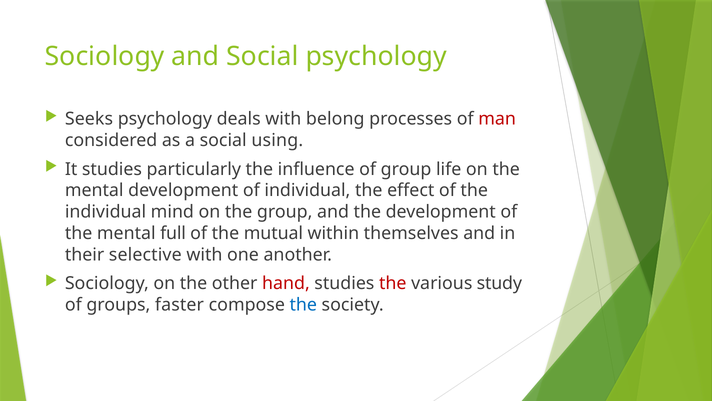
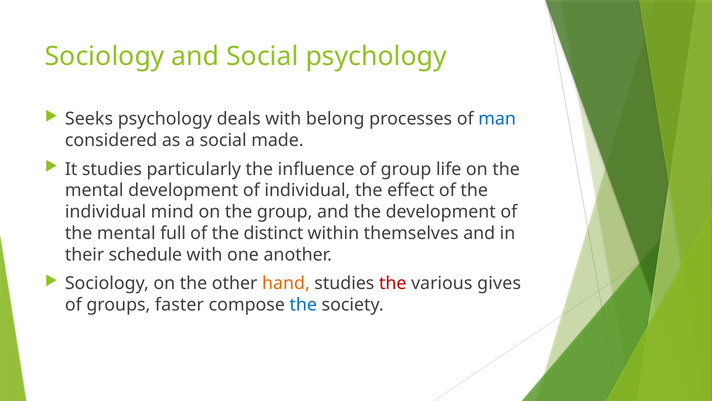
man colour: red -> blue (497, 119)
using: using -> made (277, 140)
mutual: mutual -> distinct (273, 233)
selective: selective -> schedule (145, 254)
hand colour: red -> orange (286, 283)
study: study -> gives (499, 283)
